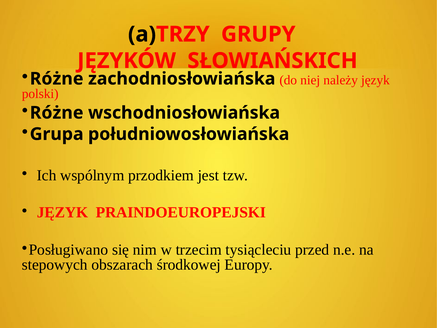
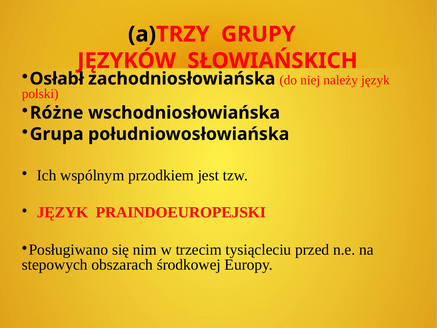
Różne: Różne -> Osłabł (57, 79)
